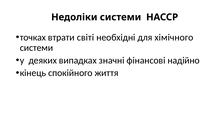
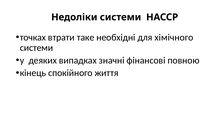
світі: світі -> таке (86, 37)
надійно: надійно -> повною (184, 60)
